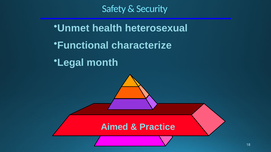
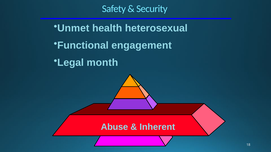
characterize: characterize -> engagement (142, 45)
Aimed: Aimed -> Abuse (114, 127)
Practice: Practice -> Inherent (157, 127)
